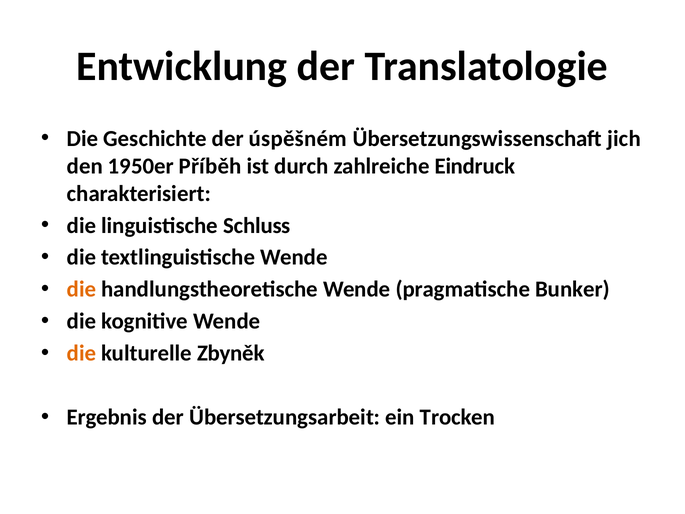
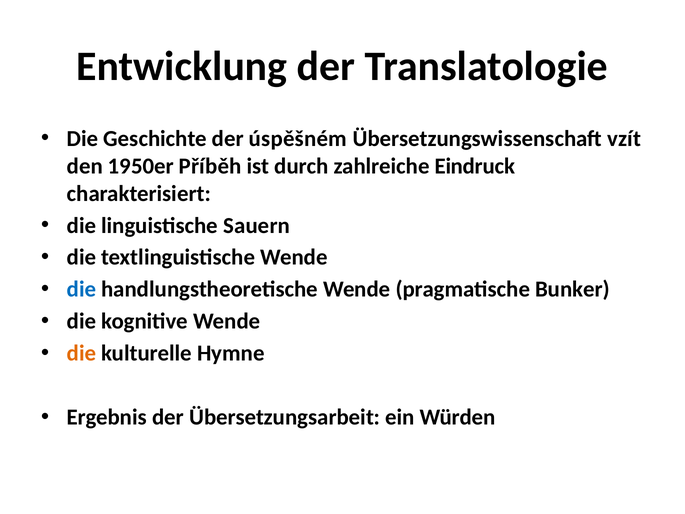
jich: jich -> vzít (624, 139)
Schluss: Schluss -> Sauern (257, 225)
die colour: orange -> blue (81, 289)
Zbyněk: Zbyněk -> Hymne (231, 353)
Trocken: Trocken -> Würden (457, 417)
